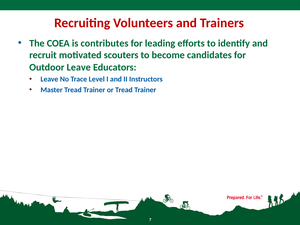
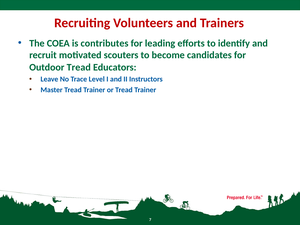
Outdoor Leave: Leave -> Tread (79, 67)
